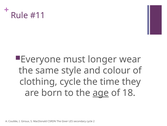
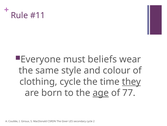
longer: longer -> beliefs (102, 59)
they underline: none -> present (131, 81)
18: 18 -> 77 (129, 92)
